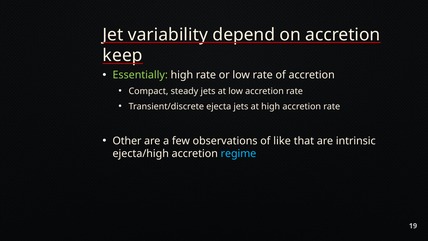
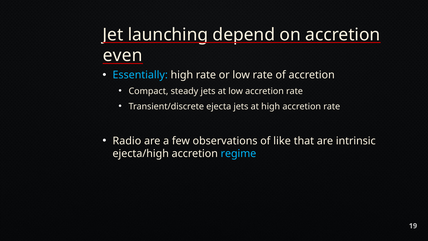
variability: variability -> launching (168, 35)
keep: keep -> even (123, 56)
Essentially colour: light green -> light blue (140, 75)
Other: Other -> Radio (127, 141)
